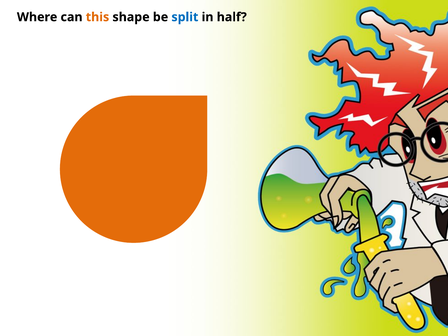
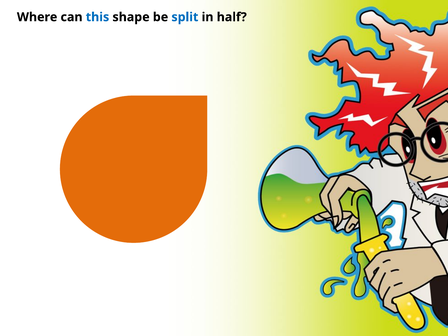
this colour: orange -> blue (98, 17)
